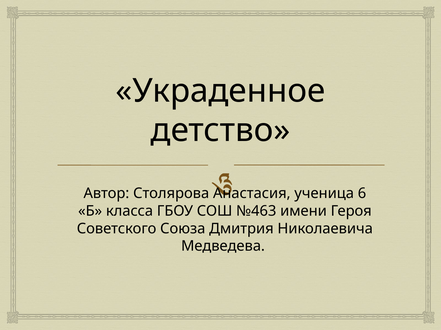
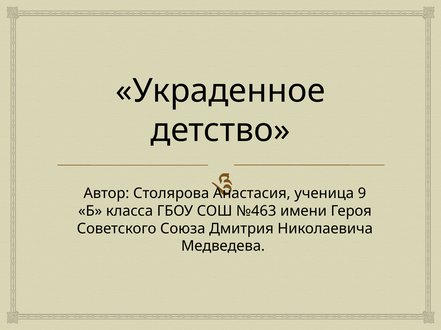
6: 6 -> 9 (362, 194)
